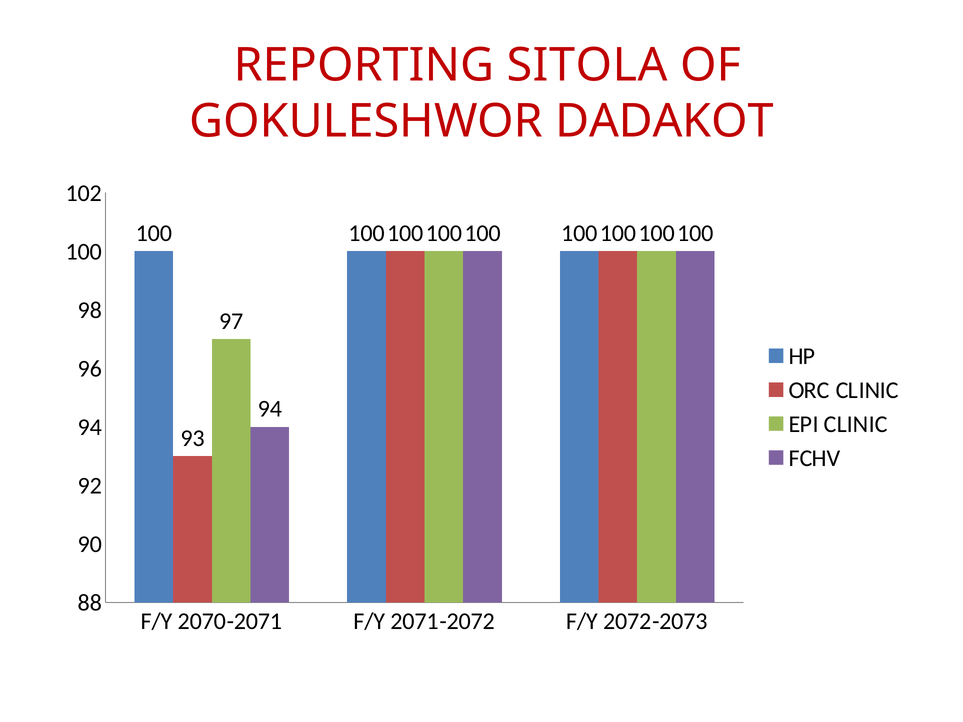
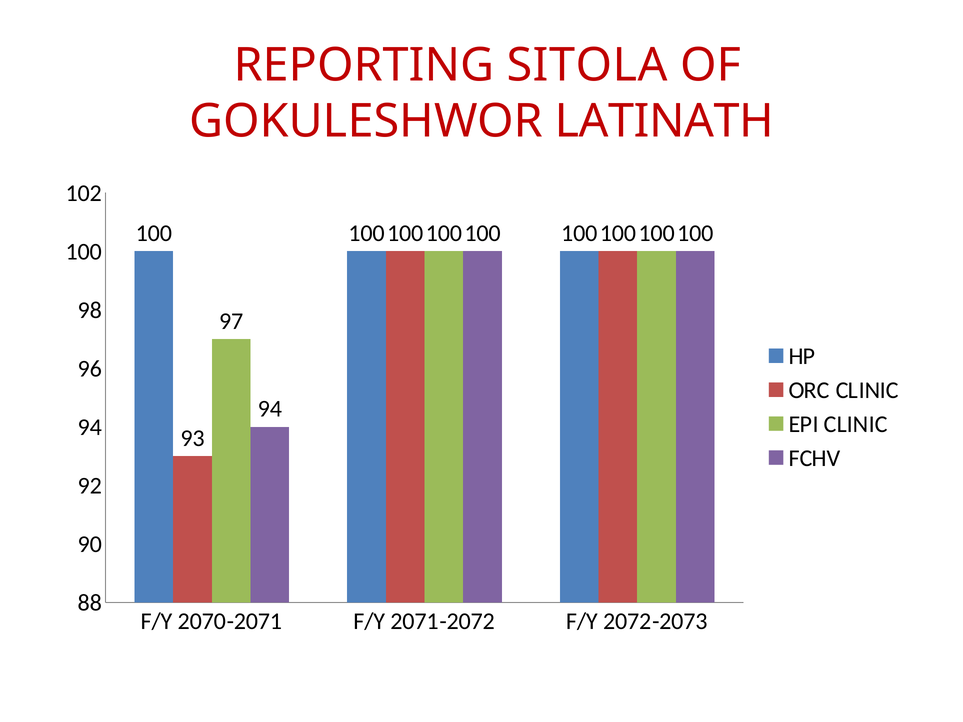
DADAKOT: DADAKOT -> LATINATH (665, 121)
